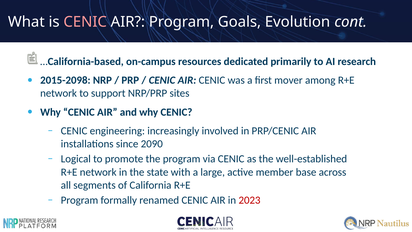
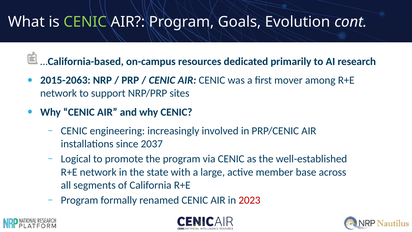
CENIC colour: pink -> light green (85, 22)
2015-2098: 2015-2098 -> 2015-2063 (65, 80)
2090: 2090 -> 2037 (152, 144)
